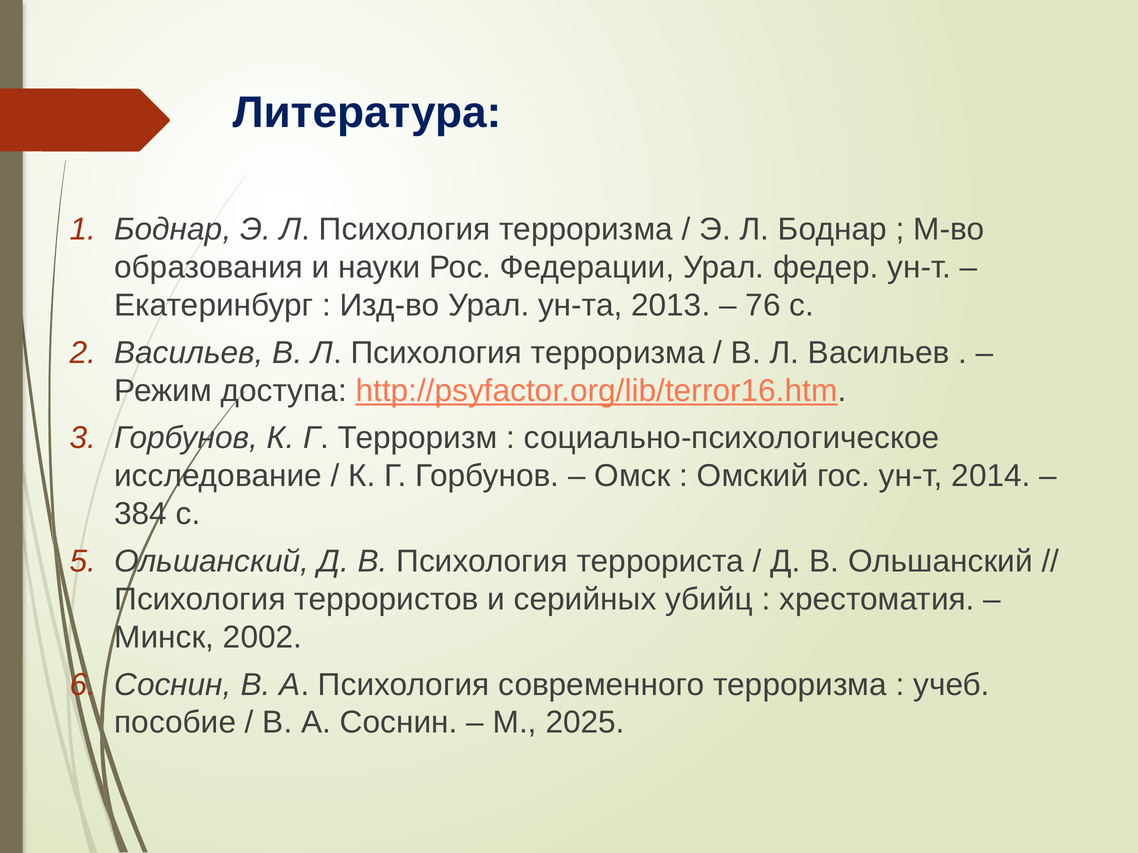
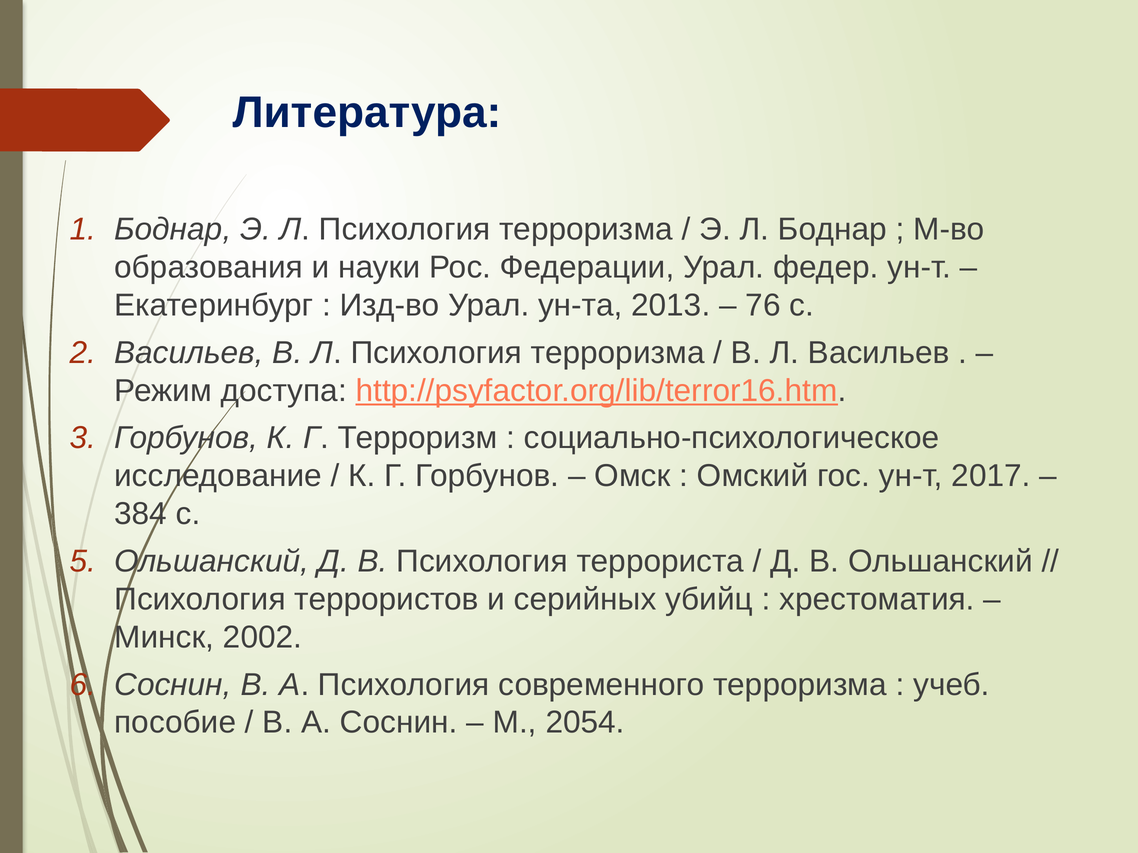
2014: 2014 -> 2017 (991, 476)
2025: 2025 -> 2054 (585, 723)
